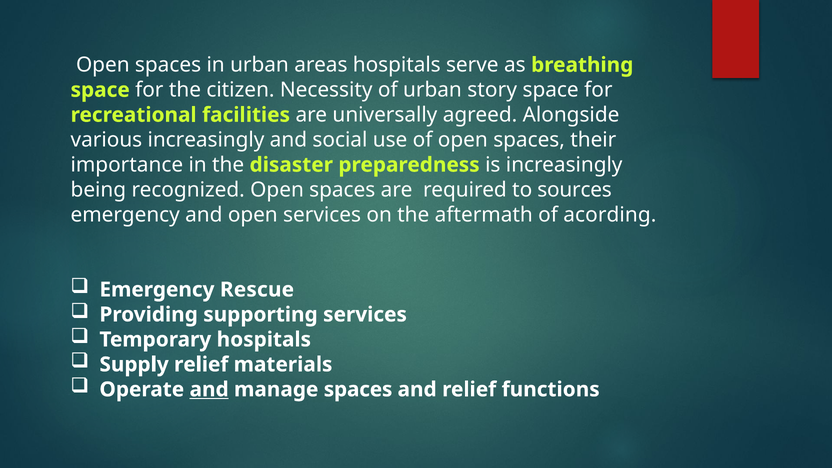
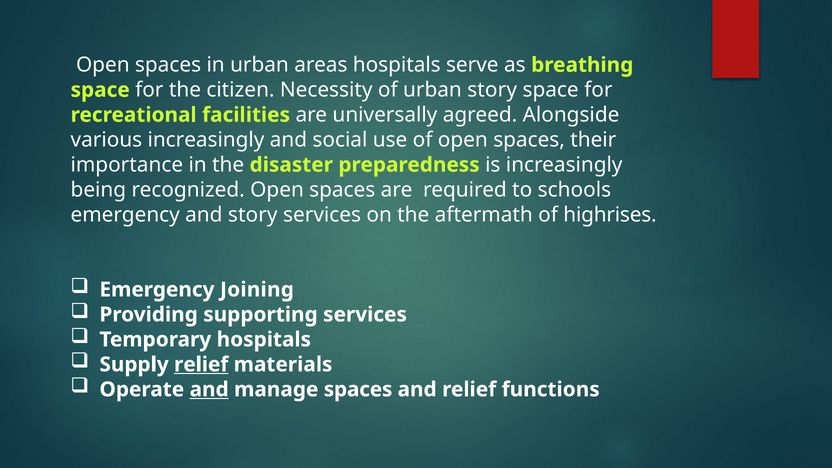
sources: sources -> schools (574, 190)
and open: open -> story (253, 215)
acording: acording -> highrises (610, 215)
Rescue: Rescue -> Joining (257, 290)
relief underline: none -> present (201, 365)
